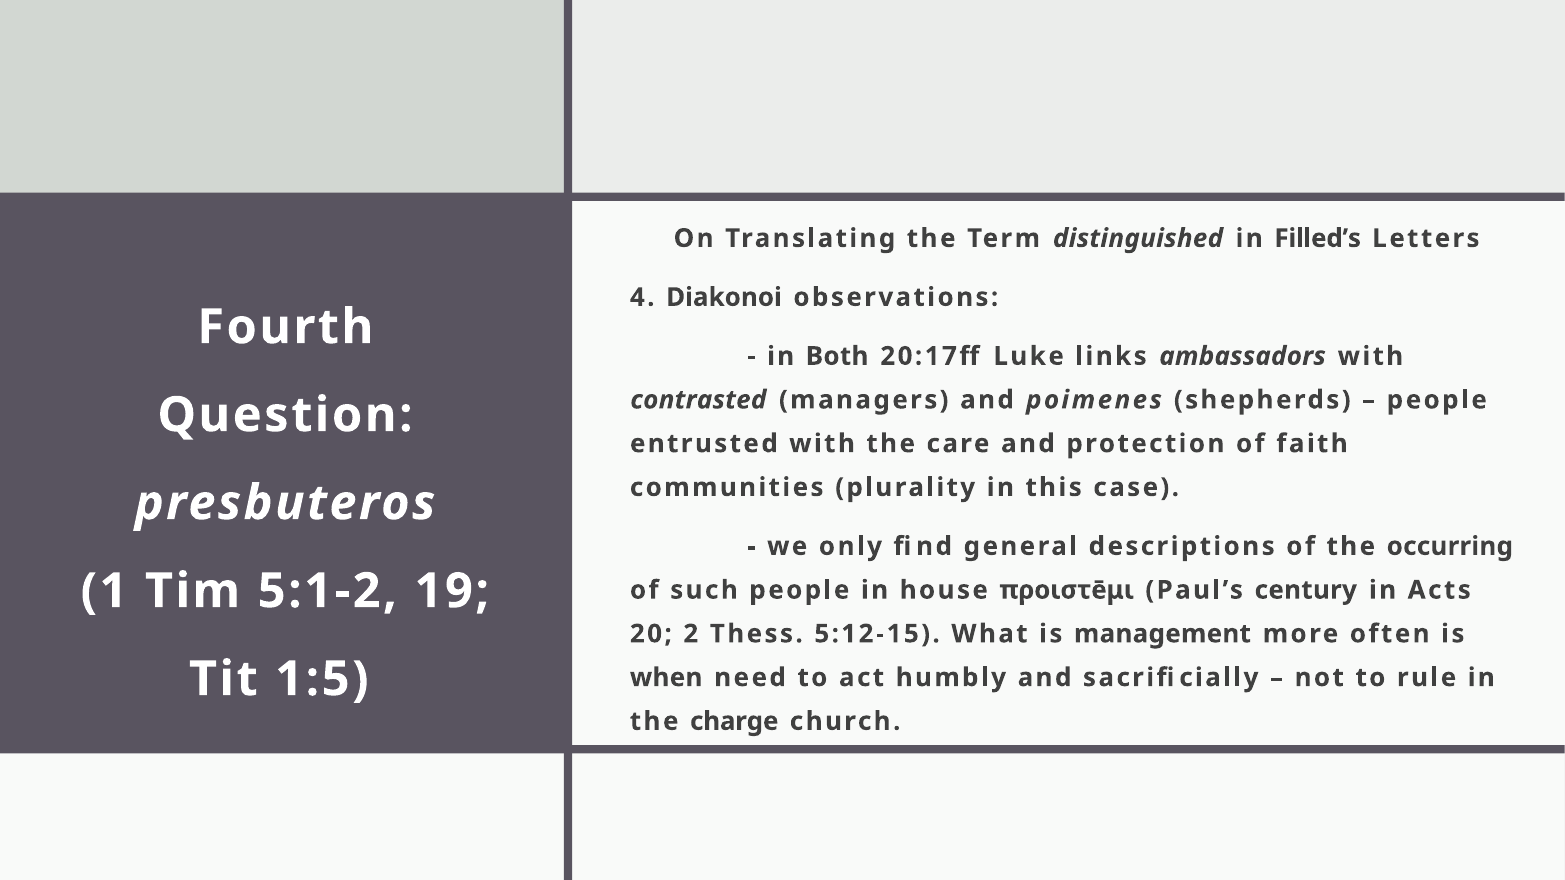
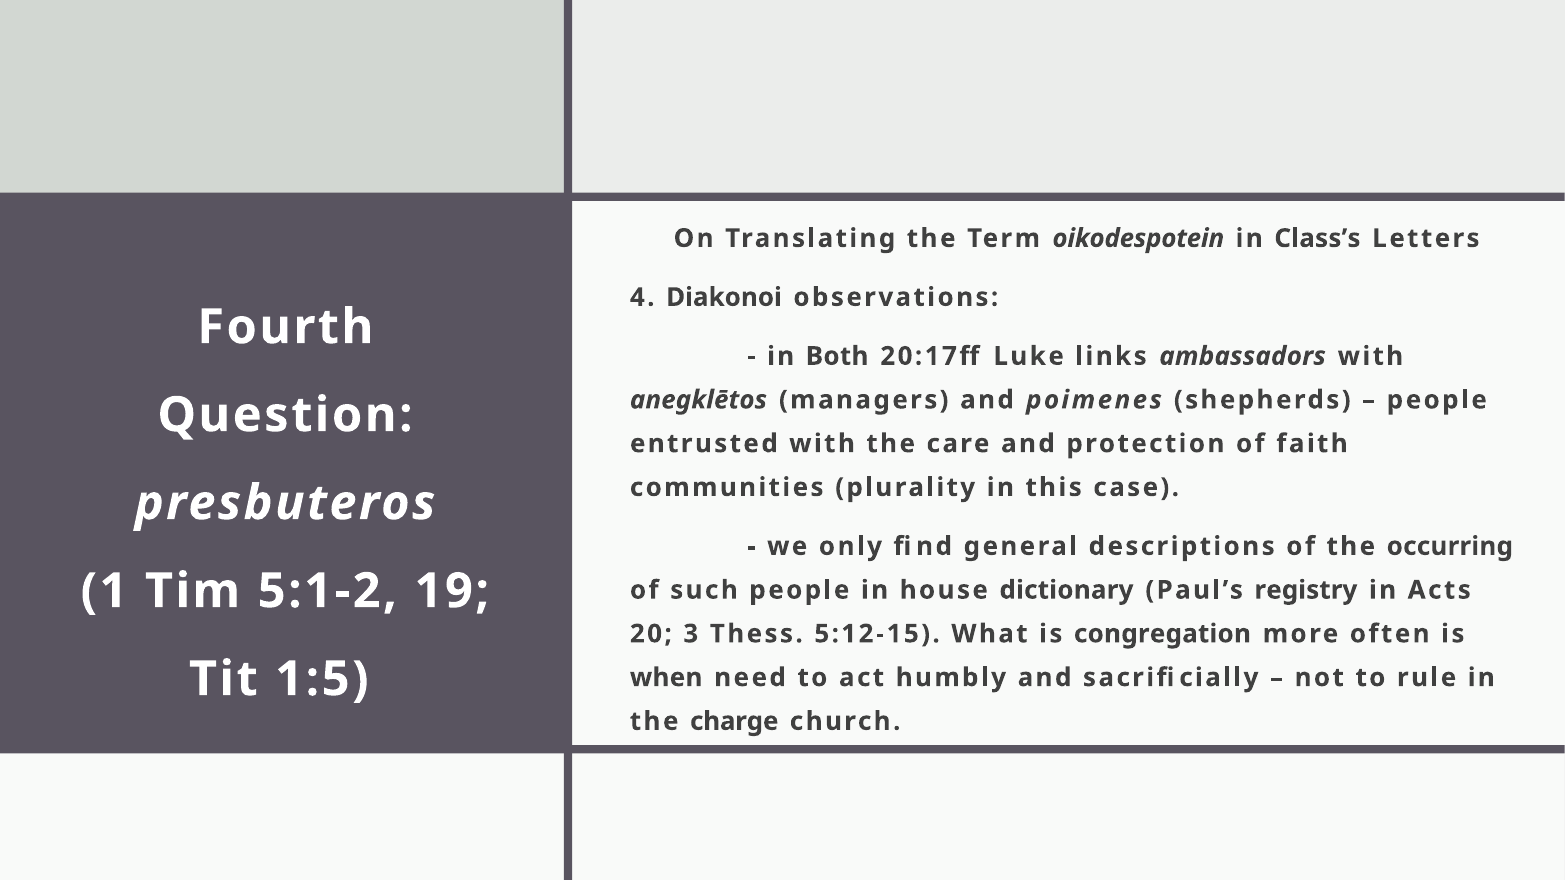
distinguished: distinguished -> oikodespotein (1138, 238)
Filled’s: Filled’s -> Class’s (1317, 238)
contrasted: contrasted -> anegklētos (698, 400)
προιστēμι: προιστēμι -> dictionary (1066, 590)
century: century -> registry (1306, 590)
2: 2 -> 3 (691, 634)
management: management -> congregation (1162, 634)
